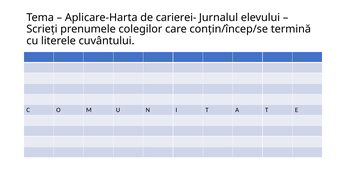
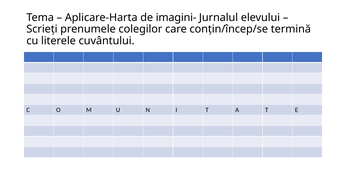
carierei-: carierei- -> imagini- (176, 17)
